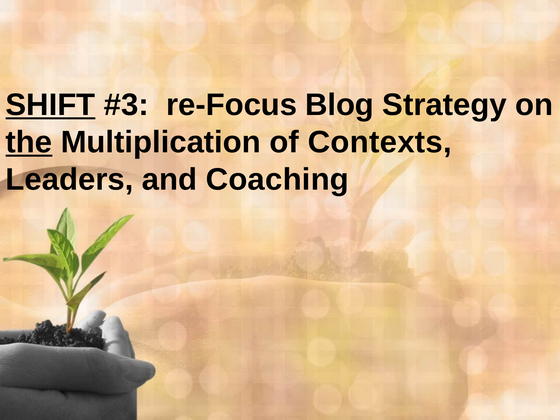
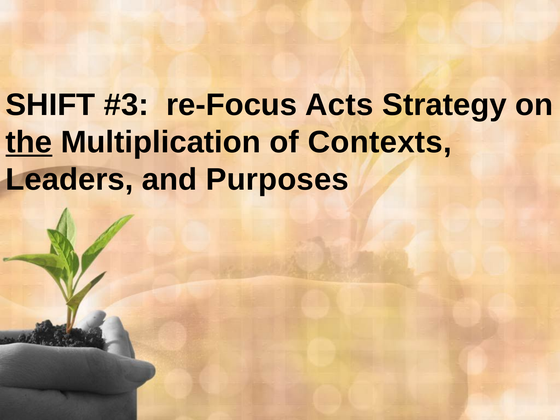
SHIFT underline: present -> none (50, 105)
Blog: Blog -> Acts (339, 105)
Coaching: Coaching -> Purposes (277, 180)
